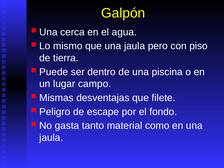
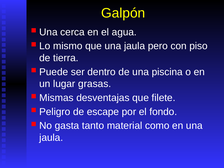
campo: campo -> grasas (95, 84)
